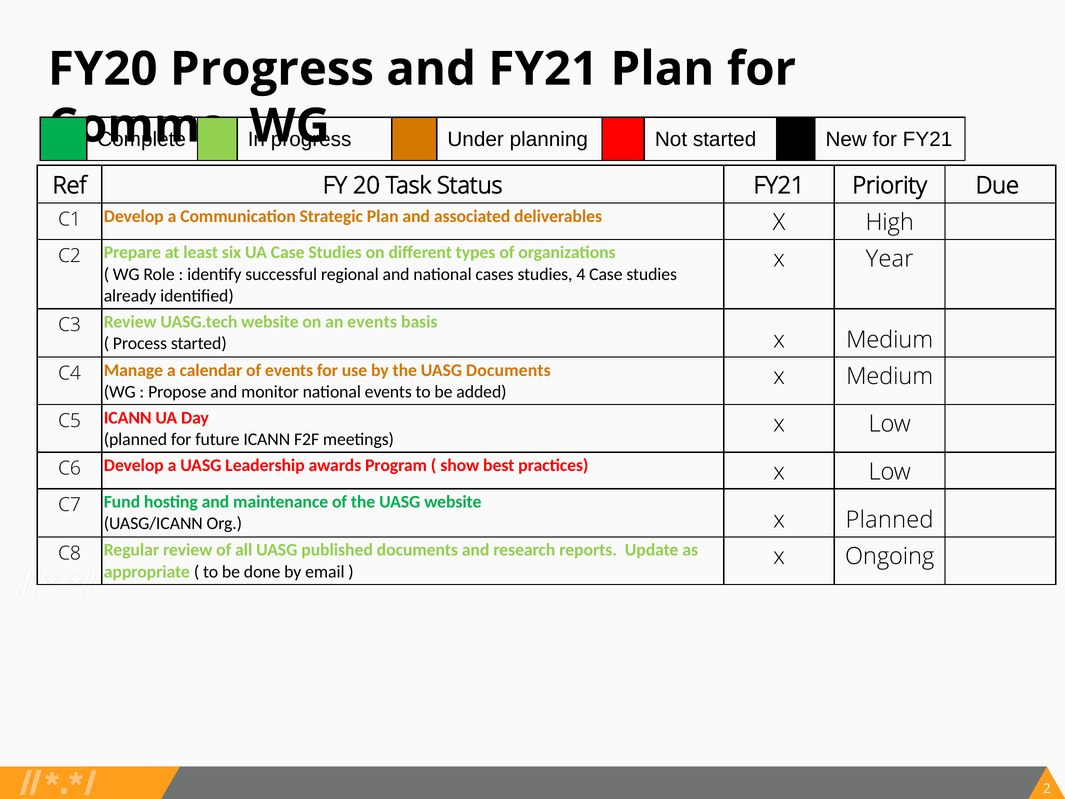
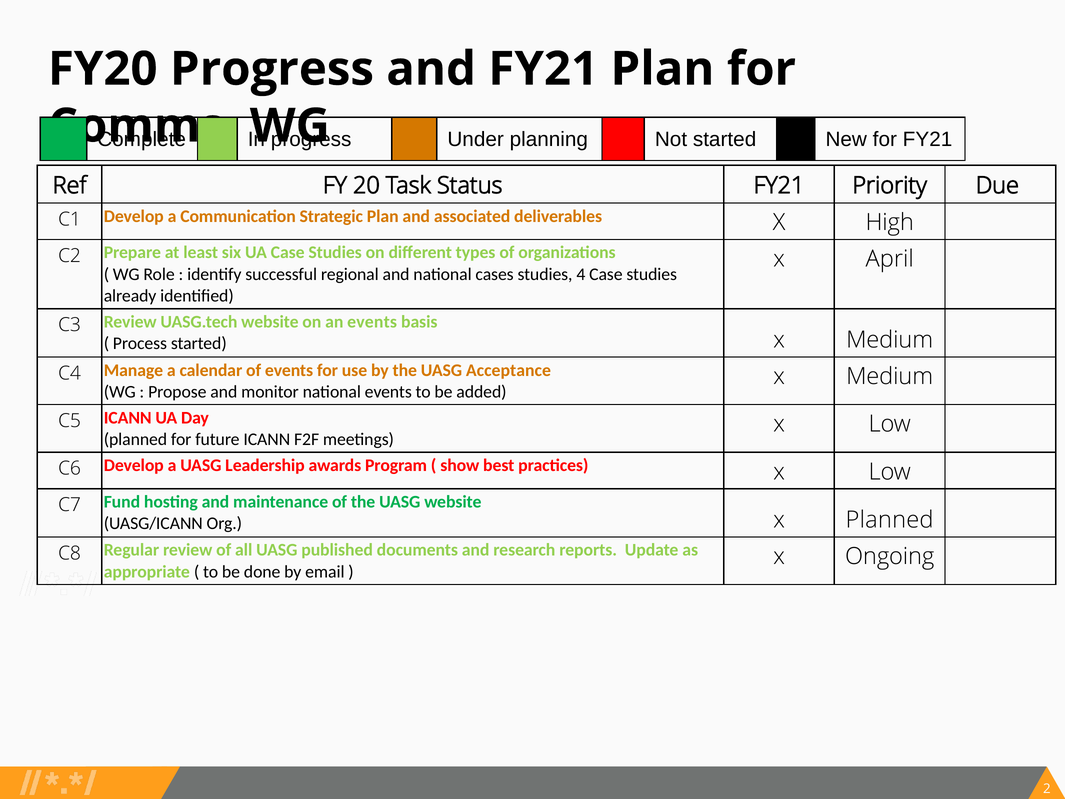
Year: Year -> April (890, 259)
UASG Documents: Documents -> Acceptance (508, 370)
